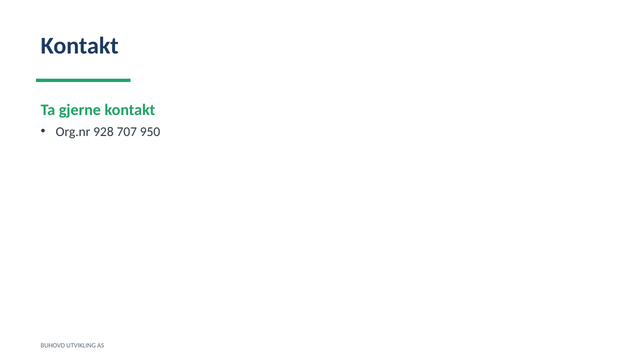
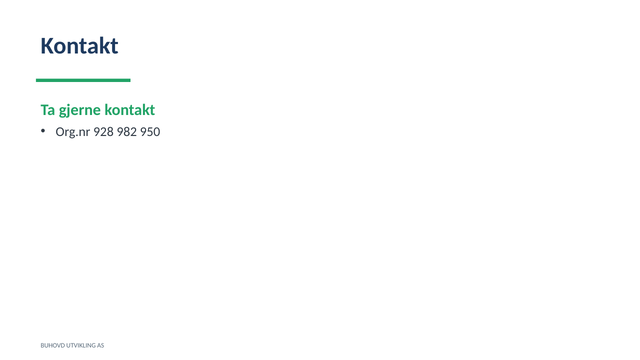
707: 707 -> 982 (127, 132)
